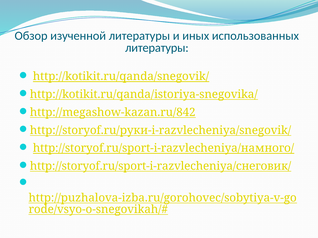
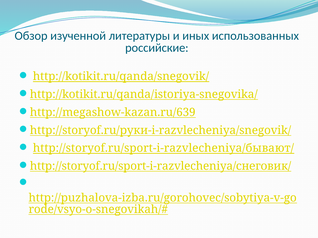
литературы: литературы -> российские (157, 48)
http://megashow-kazan.ru/842: http://megashow-kazan.ru/842 -> http://megashow-kazan.ru/639 (113, 113)
http://storyof.ru/sport-i-razvlecheniya/намного/: http://storyof.ru/sport-i-razvlecheniya/намного/ -> http://storyof.ru/sport-i-razvlecheniya/бывают/ (163, 148)
